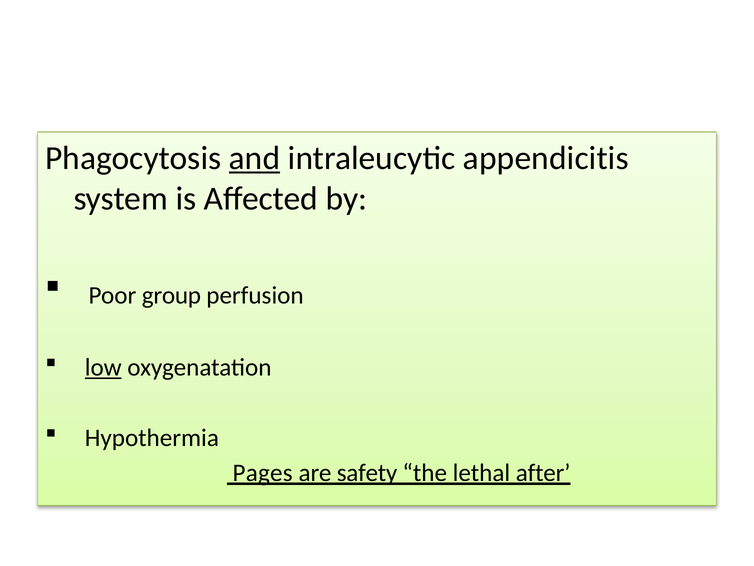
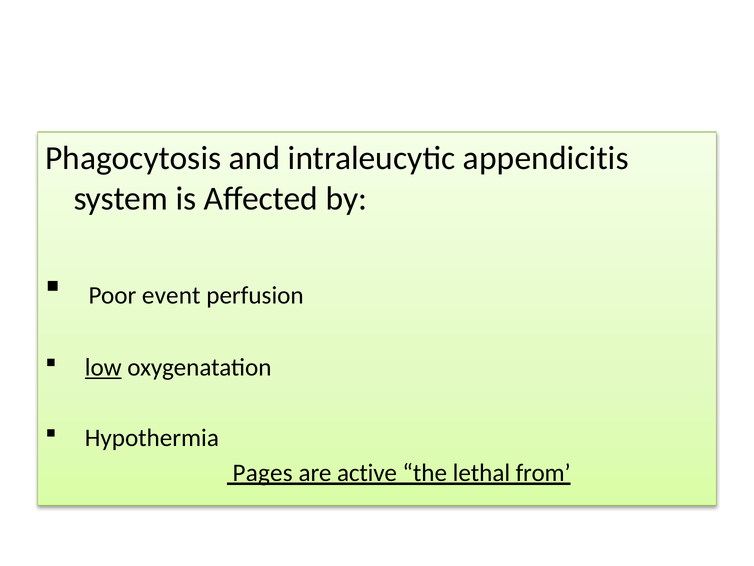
and underline: present -> none (255, 158)
group: group -> event (171, 295)
safety: safety -> active (367, 473)
after: after -> from (543, 473)
